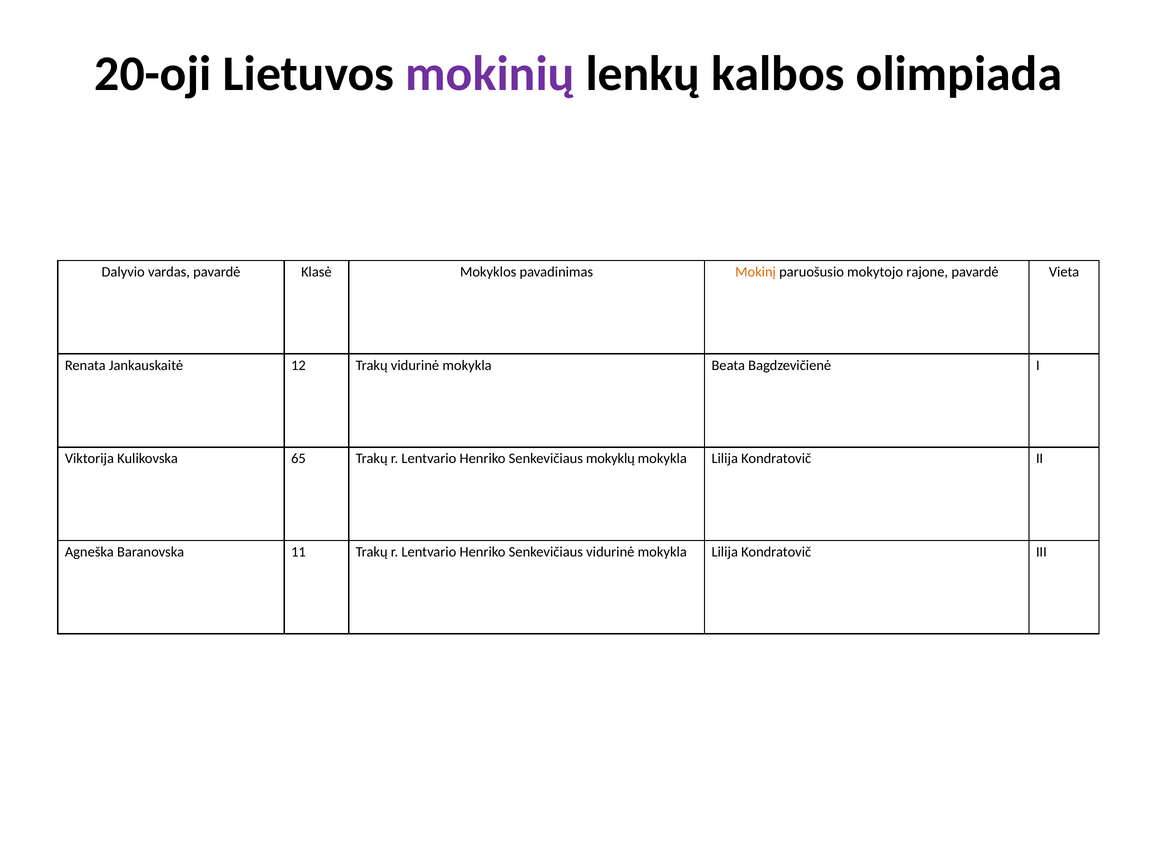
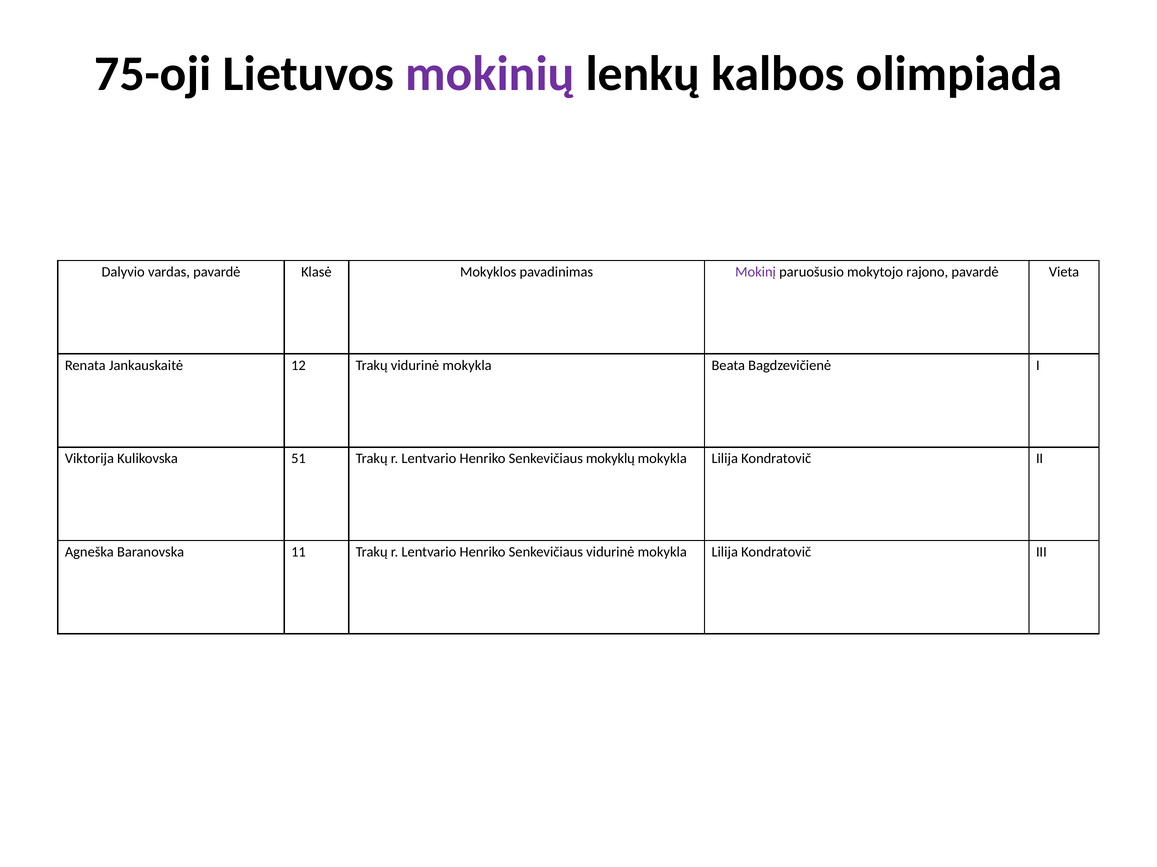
20-oji: 20-oji -> 75-oji (153, 74)
Mokinį colour: orange -> purple (756, 272)
rajone: rajone -> rajono (927, 272)
65: 65 -> 51 (298, 459)
